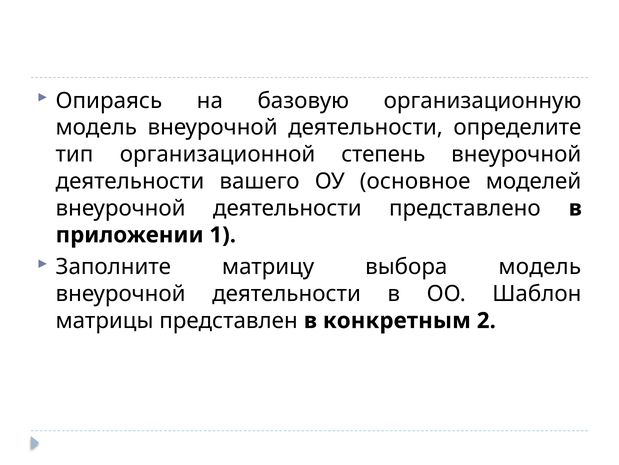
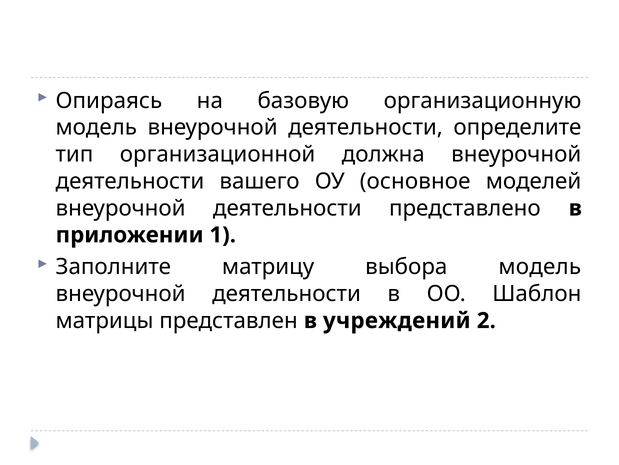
степень: степень -> должна (383, 154)
конкретным: конкретным -> учреждений (397, 320)
